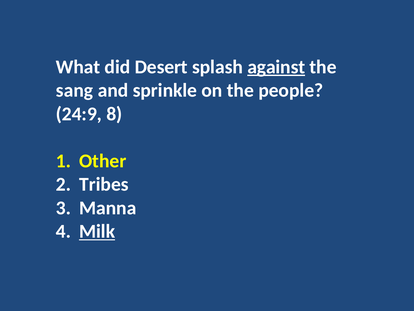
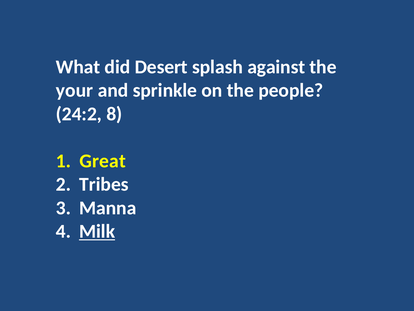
against underline: present -> none (276, 67)
sang: sang -> your (75, 90)
24:9: 24:9 -> 24:2 (79, 114)
Other: Other -> Great (103, 161)
